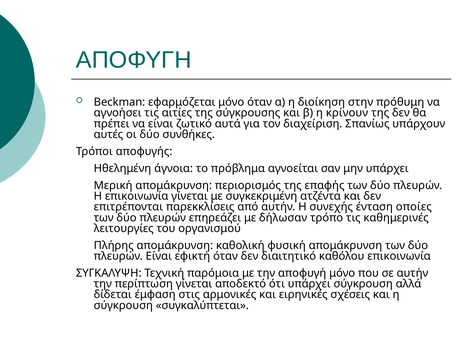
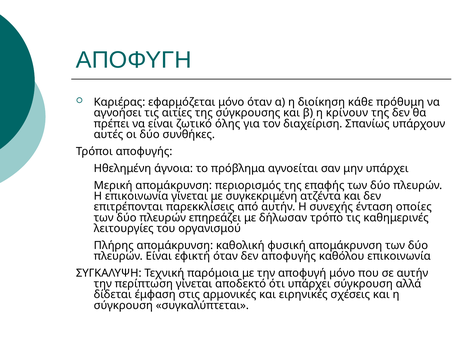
Beckman: Beckman -> Καριέρας (120, 102)
στην: στην -> κάθε (361, 102)
αυτά: αυτά -> όλης (228, 124)
δεν διαιτητικό: διαιτητικό -> αποφυγής (289, 256)
